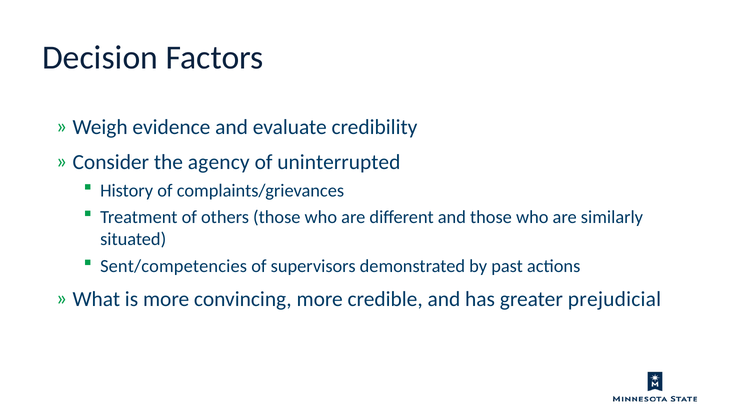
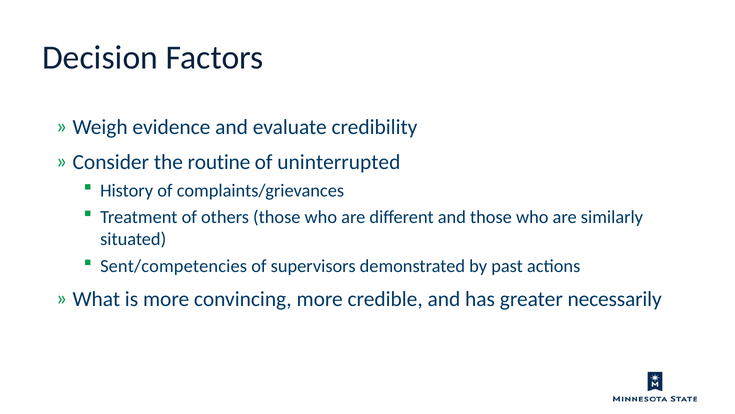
agency: agency -> routine (219, 162)
prejudicial: prejudicial -> necessarily (615, 299)
